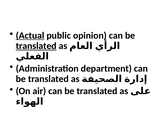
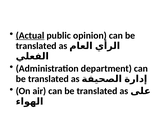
translated underline: present -> none (36, 46)
